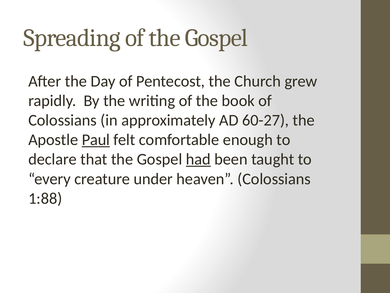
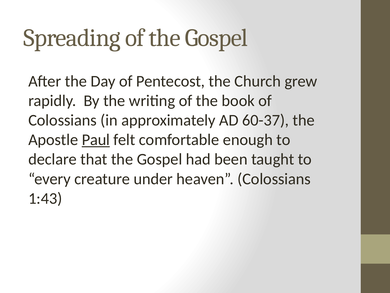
60-27: 60-27 -> 60-37 (266, 120)
had underline: present -> none (198, 159)
1:88: 1:88 -> 1:43 (45, 198)
